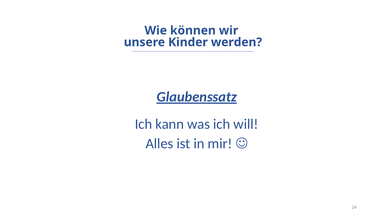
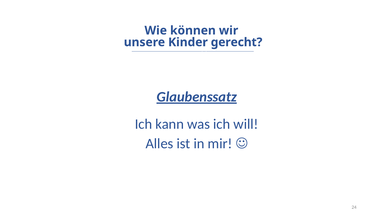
werden: werden -> gerecht (237, 42)
